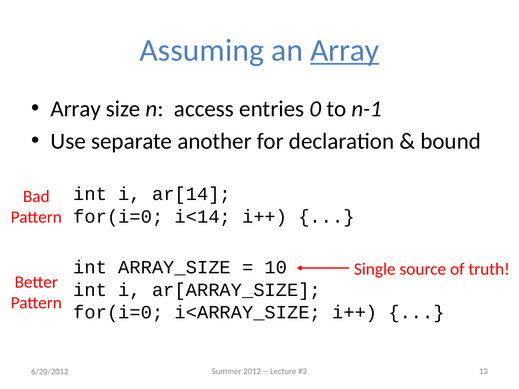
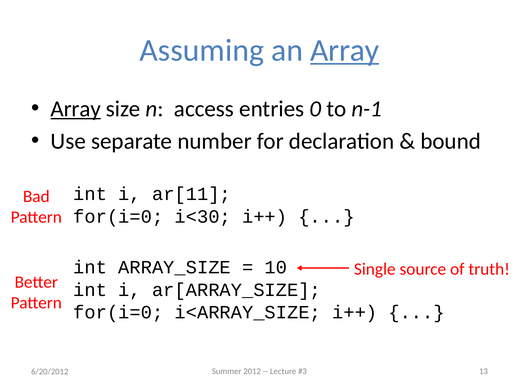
Array underline: none -> present (76, 109)
another: another -> number (215, 141)
ar[14: ar[14 -> ar[11 (191, 194)
i<14: i<14 -> i<30 (203, 217)
